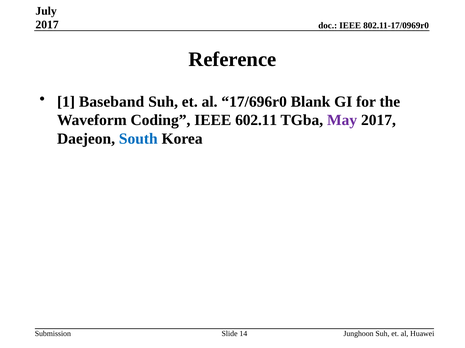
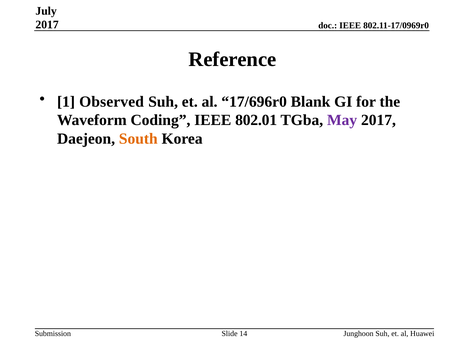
Baseband: Baseband -> Observed (112, 102)
602.11: 602.11 -> 802.01 (256, 120)
South colour: blue -> orange (138, 139)
